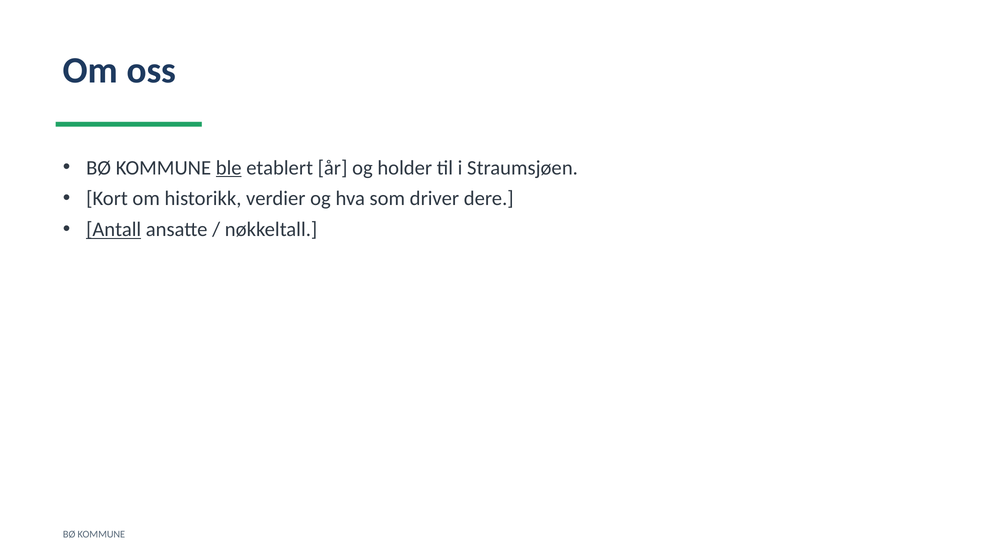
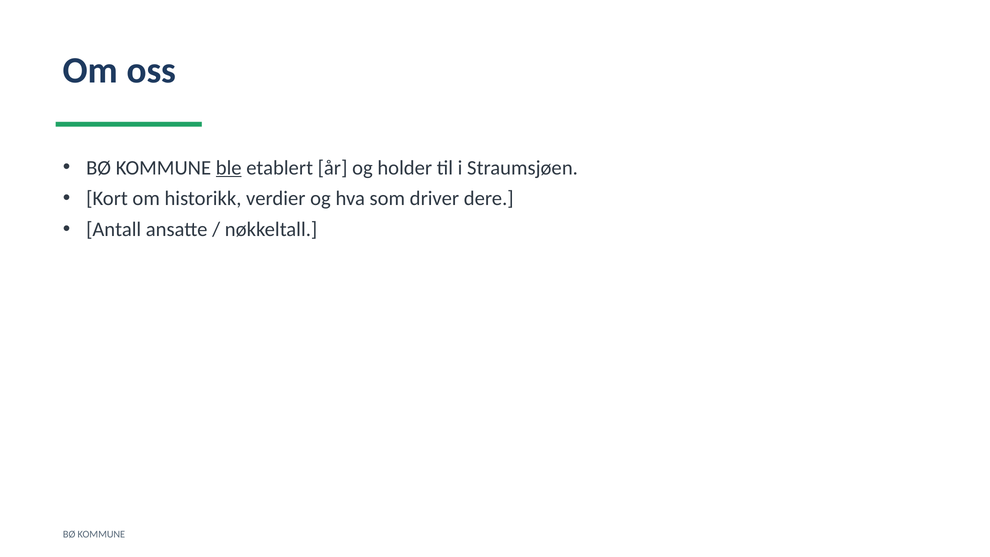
Antall underline: present -> none (114, 230)
